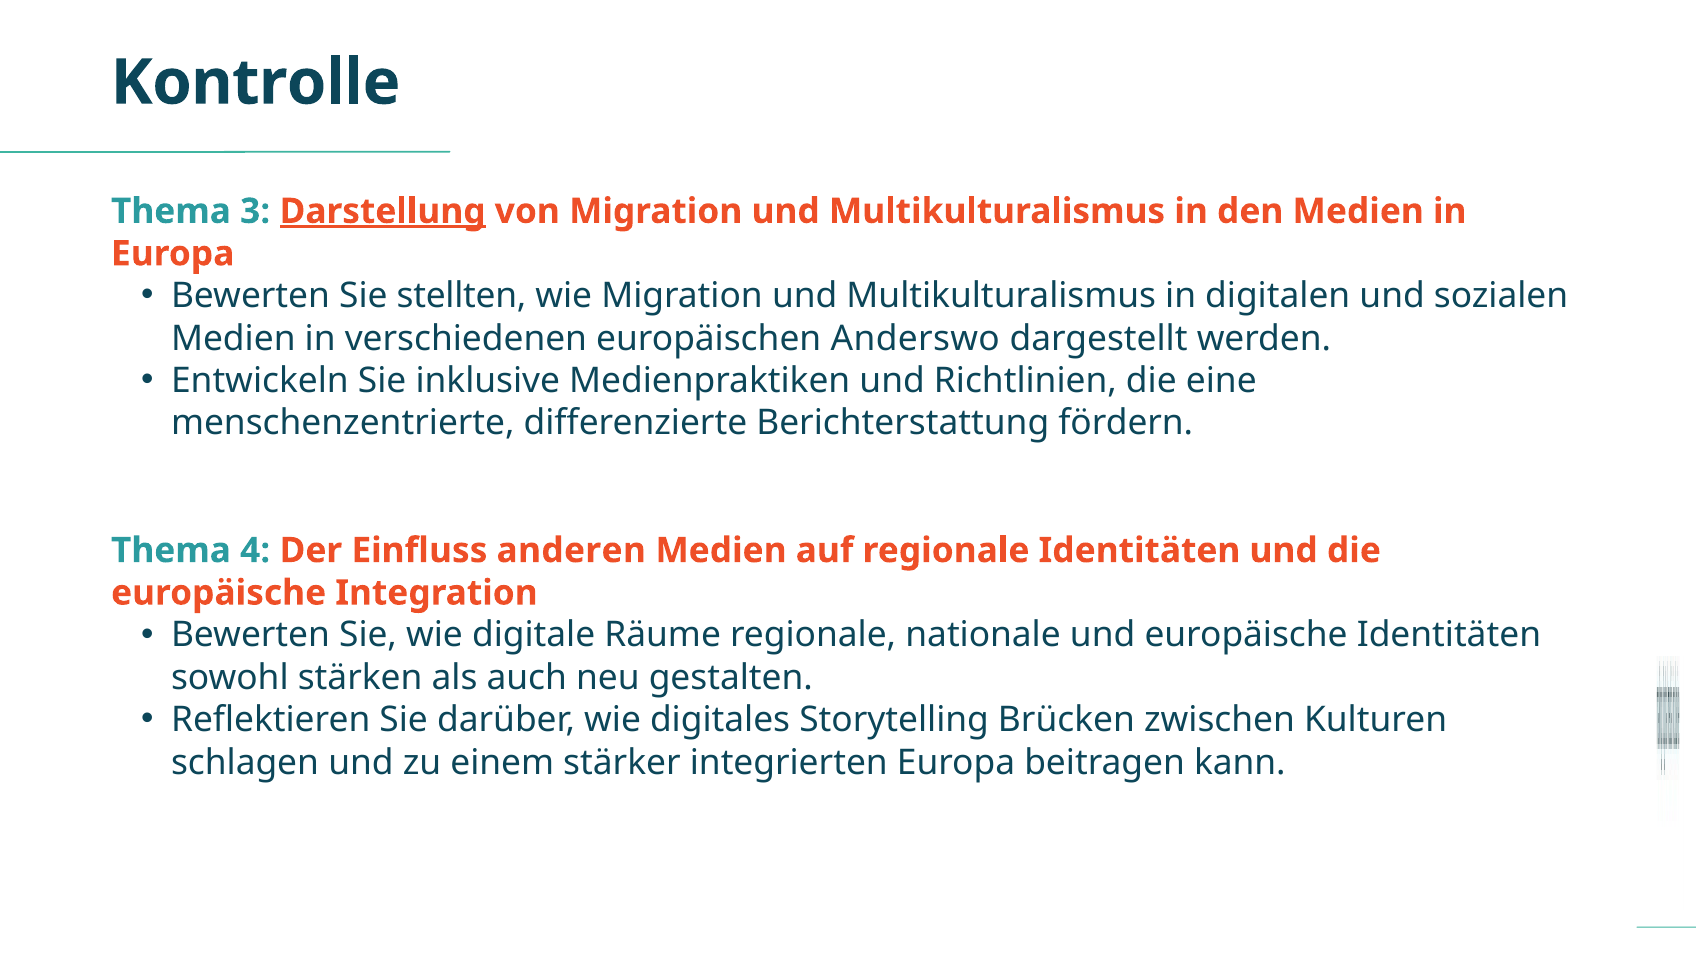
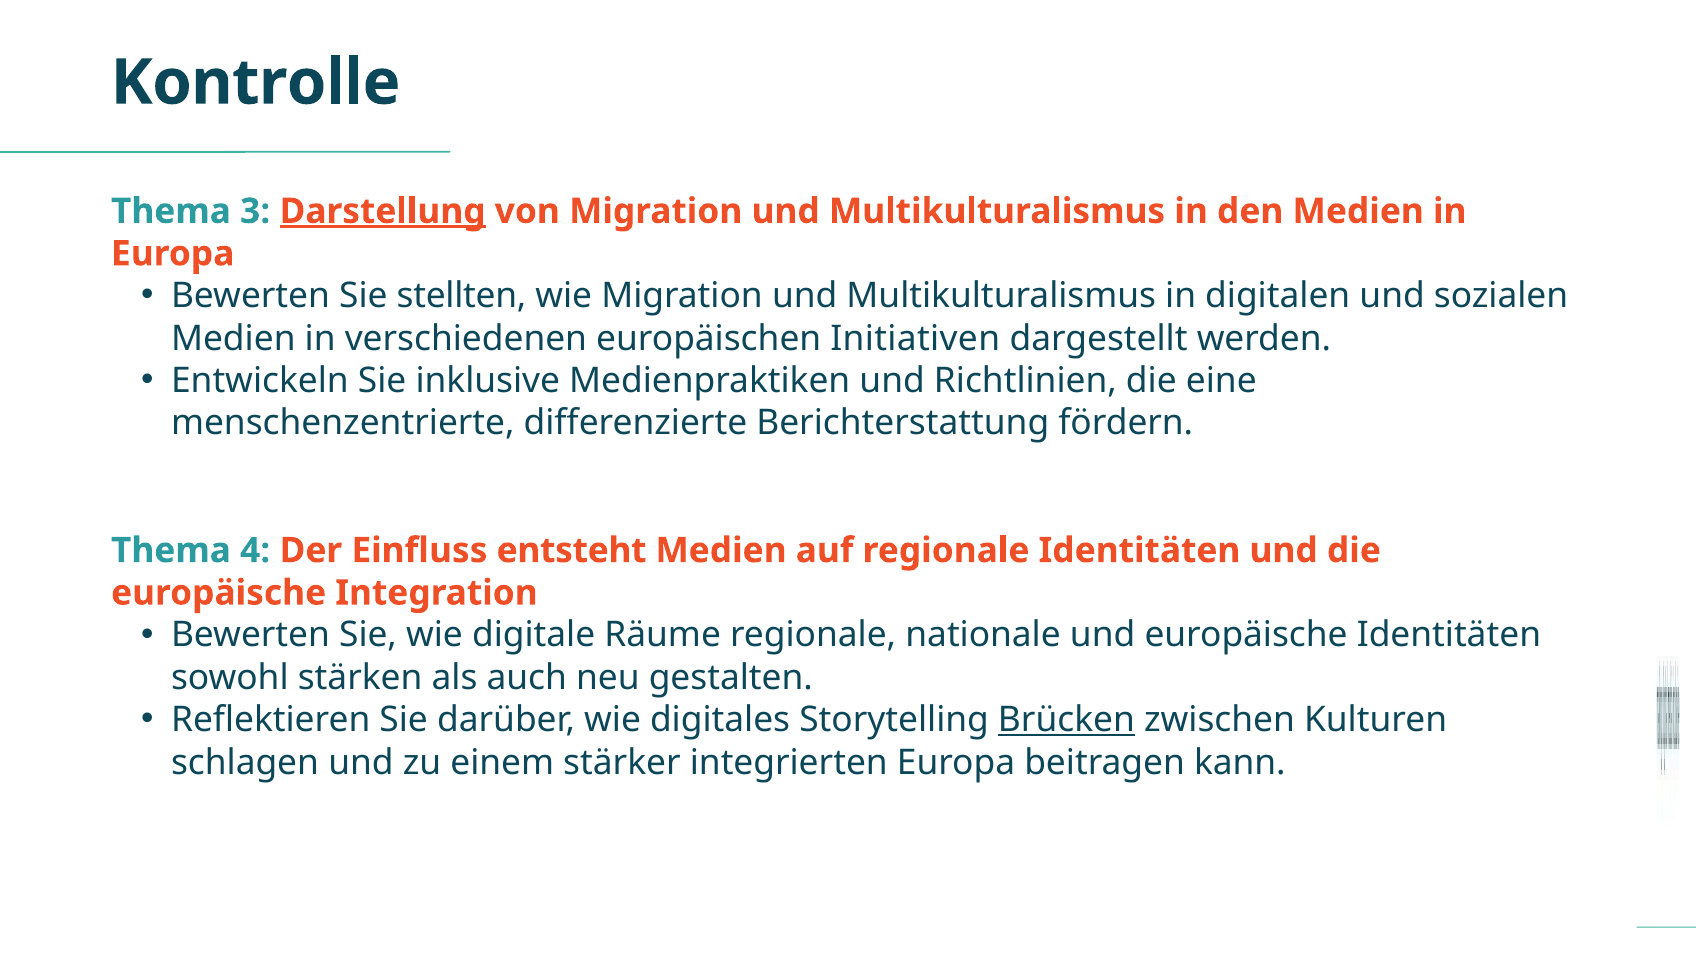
Anderswo: Anderswo -> Initiativen (915, 338)
anderen: anderen -> entsteht (572, 550)
Brücken underline: none -> present (1066, 720)
